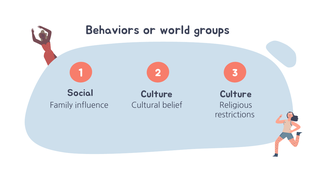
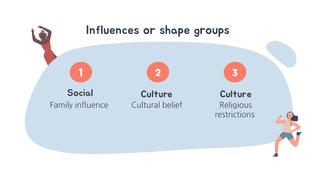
Behaviors: Behaviors -> Influences (113, 30)
world: world -> shape (175, 30)
